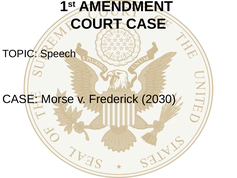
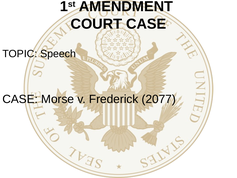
2030: 2030 -> 2077 (159, 99)
